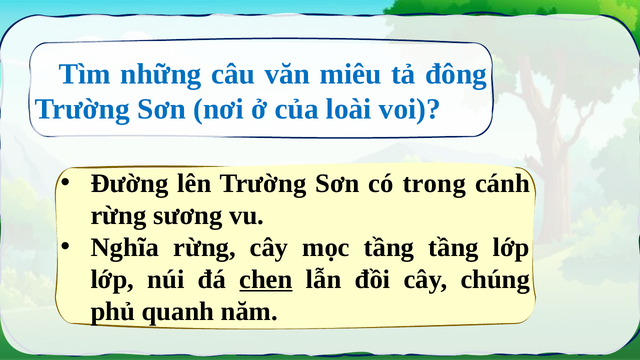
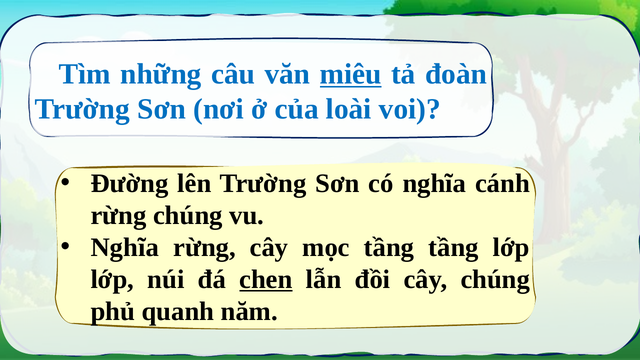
miêu underline: none -> present (351, 74)
đông: đông -> đoàn (456, 74)
có trong: trong -> nghĩa (434, 183)
rừng sương: sương -> chúng (188, 215)
